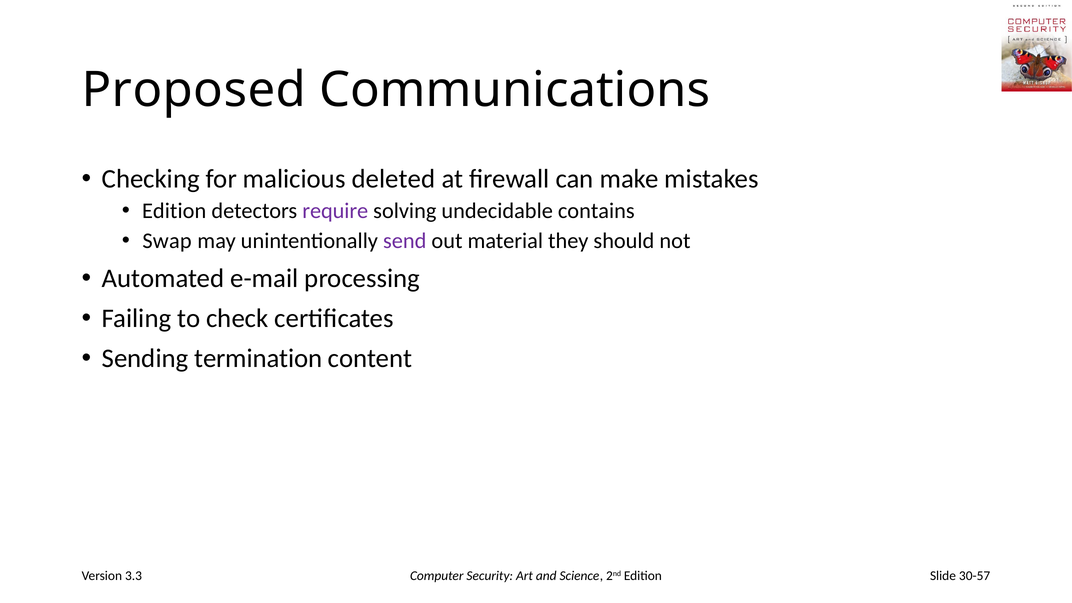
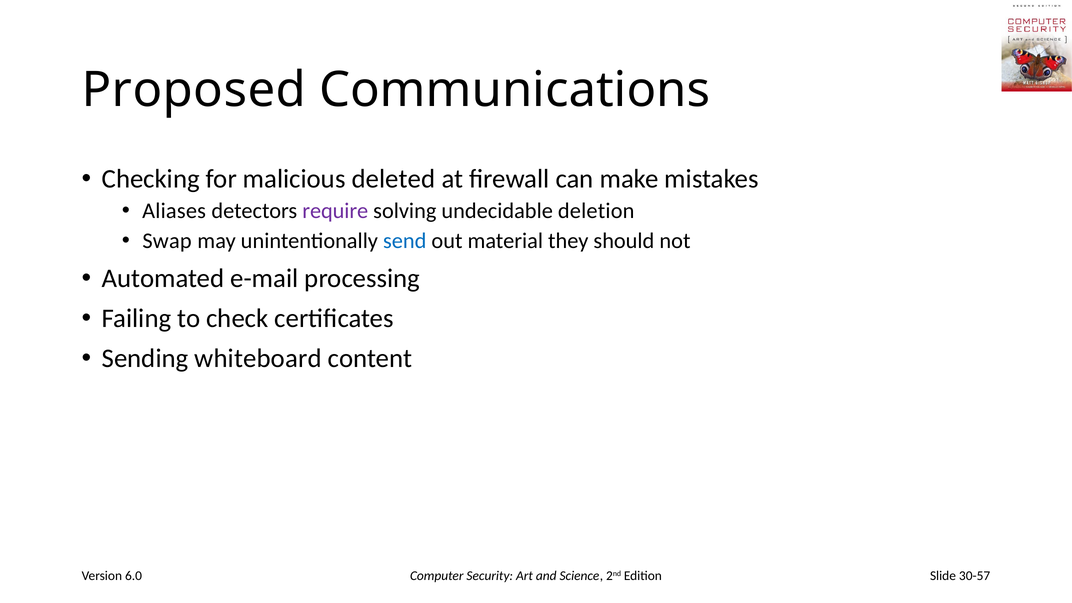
Edition: Edition -> Aliases (174, 211)
contains: contains -> deletion (596, 211)
send colour: purple -> blue (405, 241)
termination: termination -> whiteboard (258, 359)
3.3: 3.3 -> 6.0 (134, 576)
